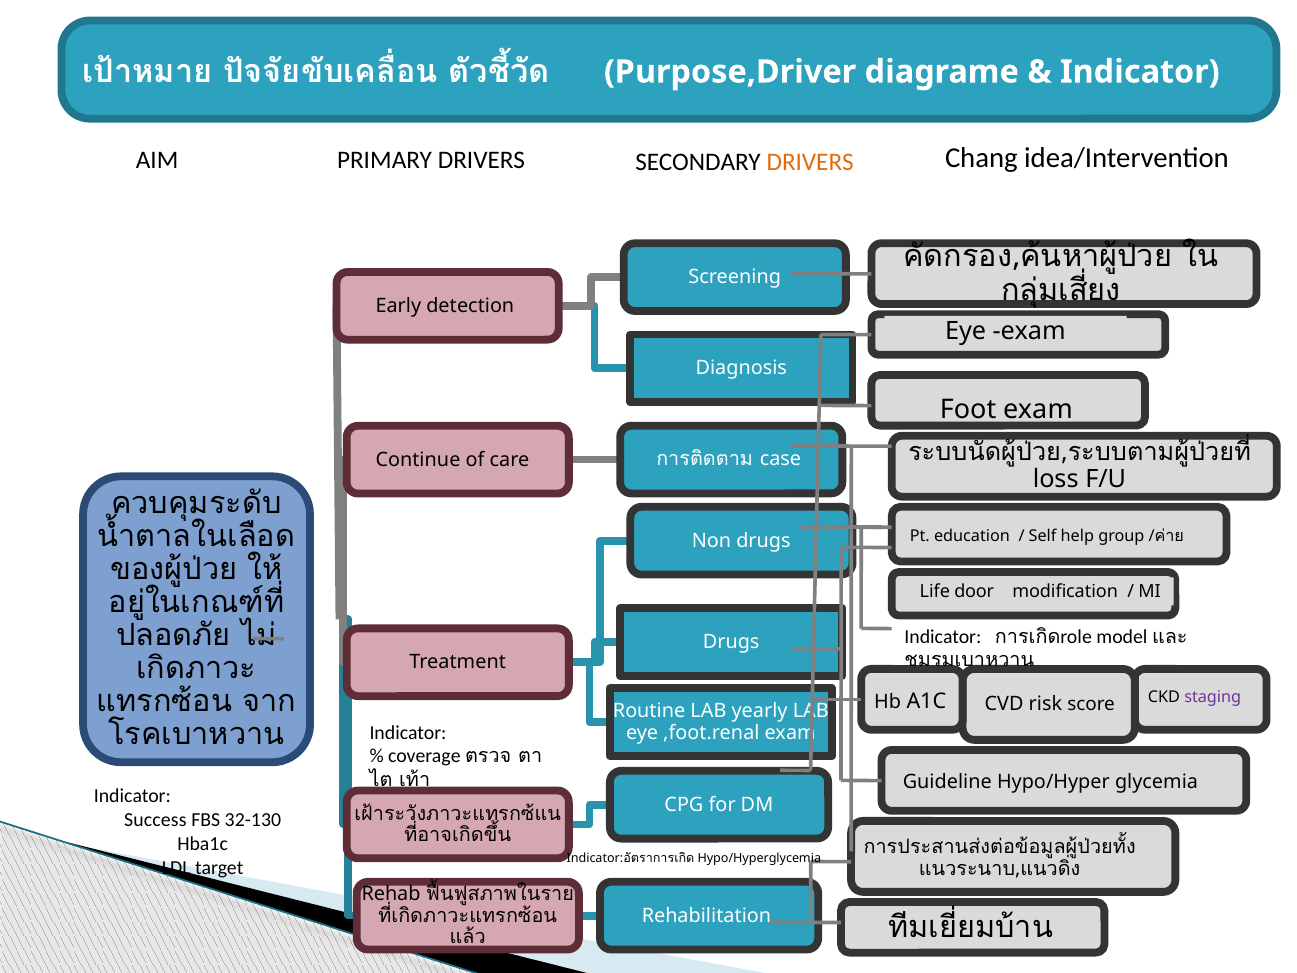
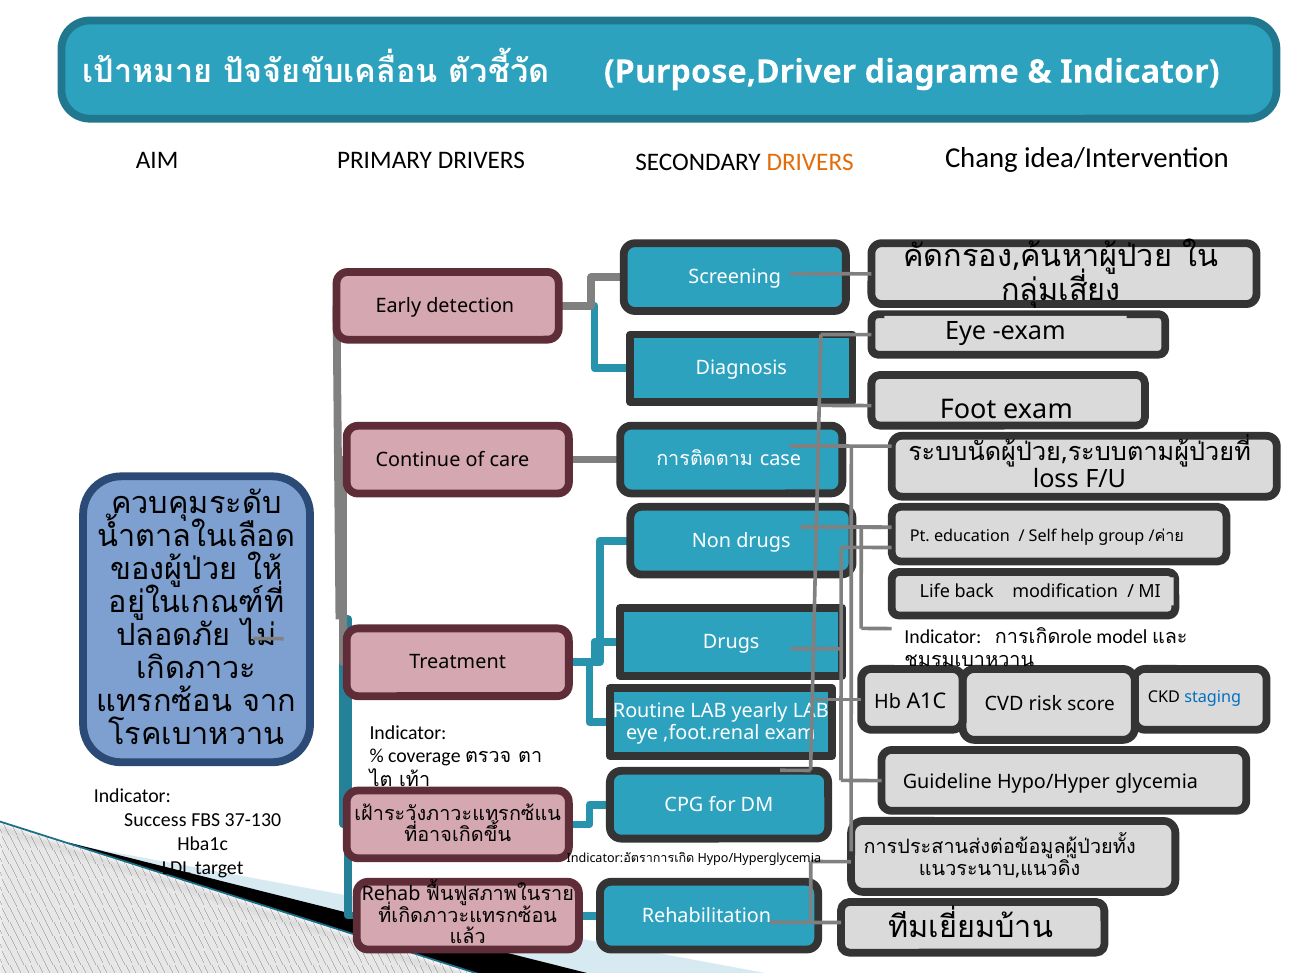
door: door -> back (974, 591)
staging colour: purple -> blue (1213, 697)
32-130: 32-130 -> 37-130 (253, 820)
